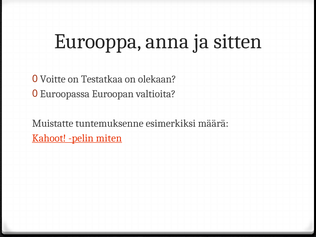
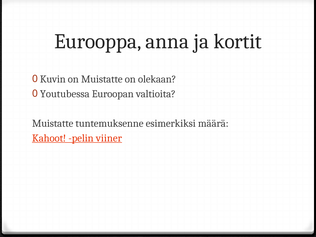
sitten: sitten -> kortit (238, 41)
Voitte: Voitte -> Kuvin (53, 79)
on Testatkaa: Testatkaa -> Muistatte (102, 79)
Euroopassa: Euroopassa -> Youtubessa (65, 94)
miten: miten -> viiner (109, 138)
